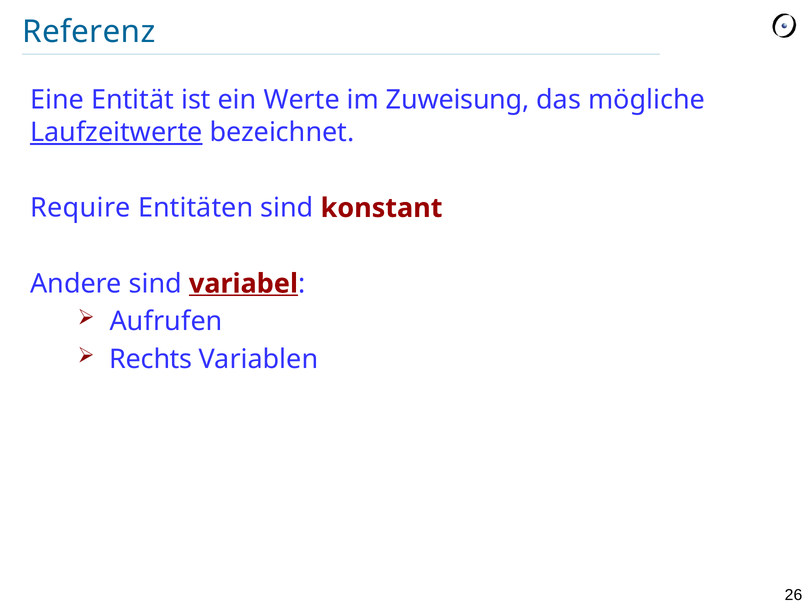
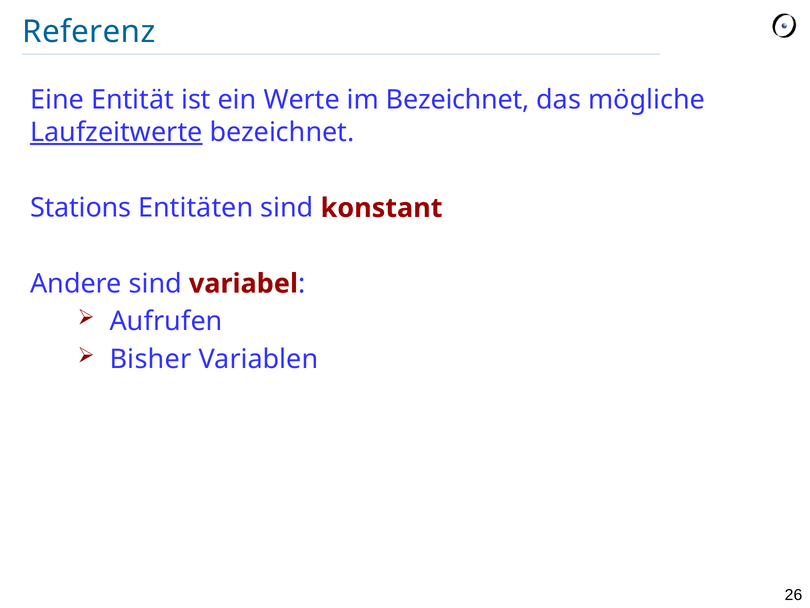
im Zuweisung: Zuweisung -> Bezeichnet (458, 100)
Require: Require -> Stations (81, 208)
variabel underline: present -> none (243, 283)
Rechts: Rechts -> Bisher (151, 359)
